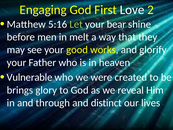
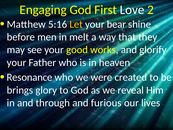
Let colour: light green -> yellow (76, 24)
Vulnerable: Vulnerable -> Resonance (30, 77)
distinct: distinct -> furious (106, 103)
